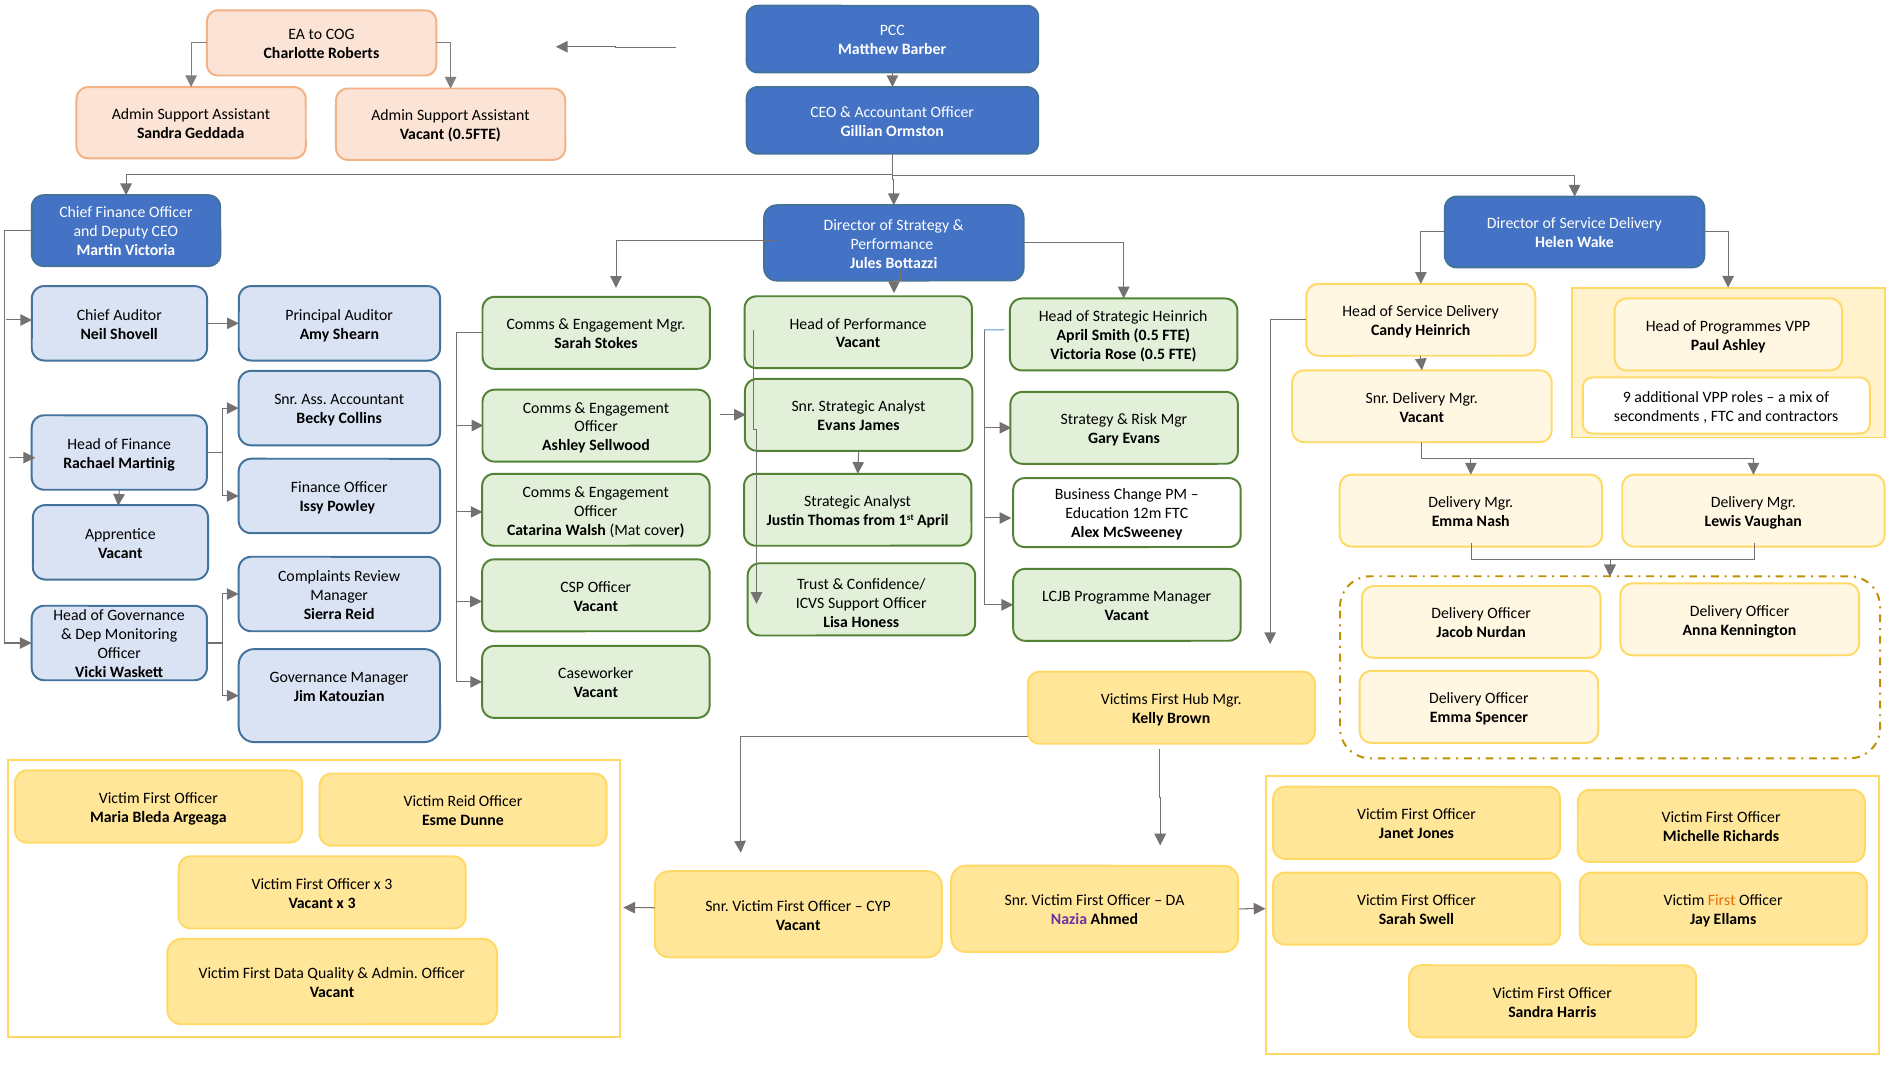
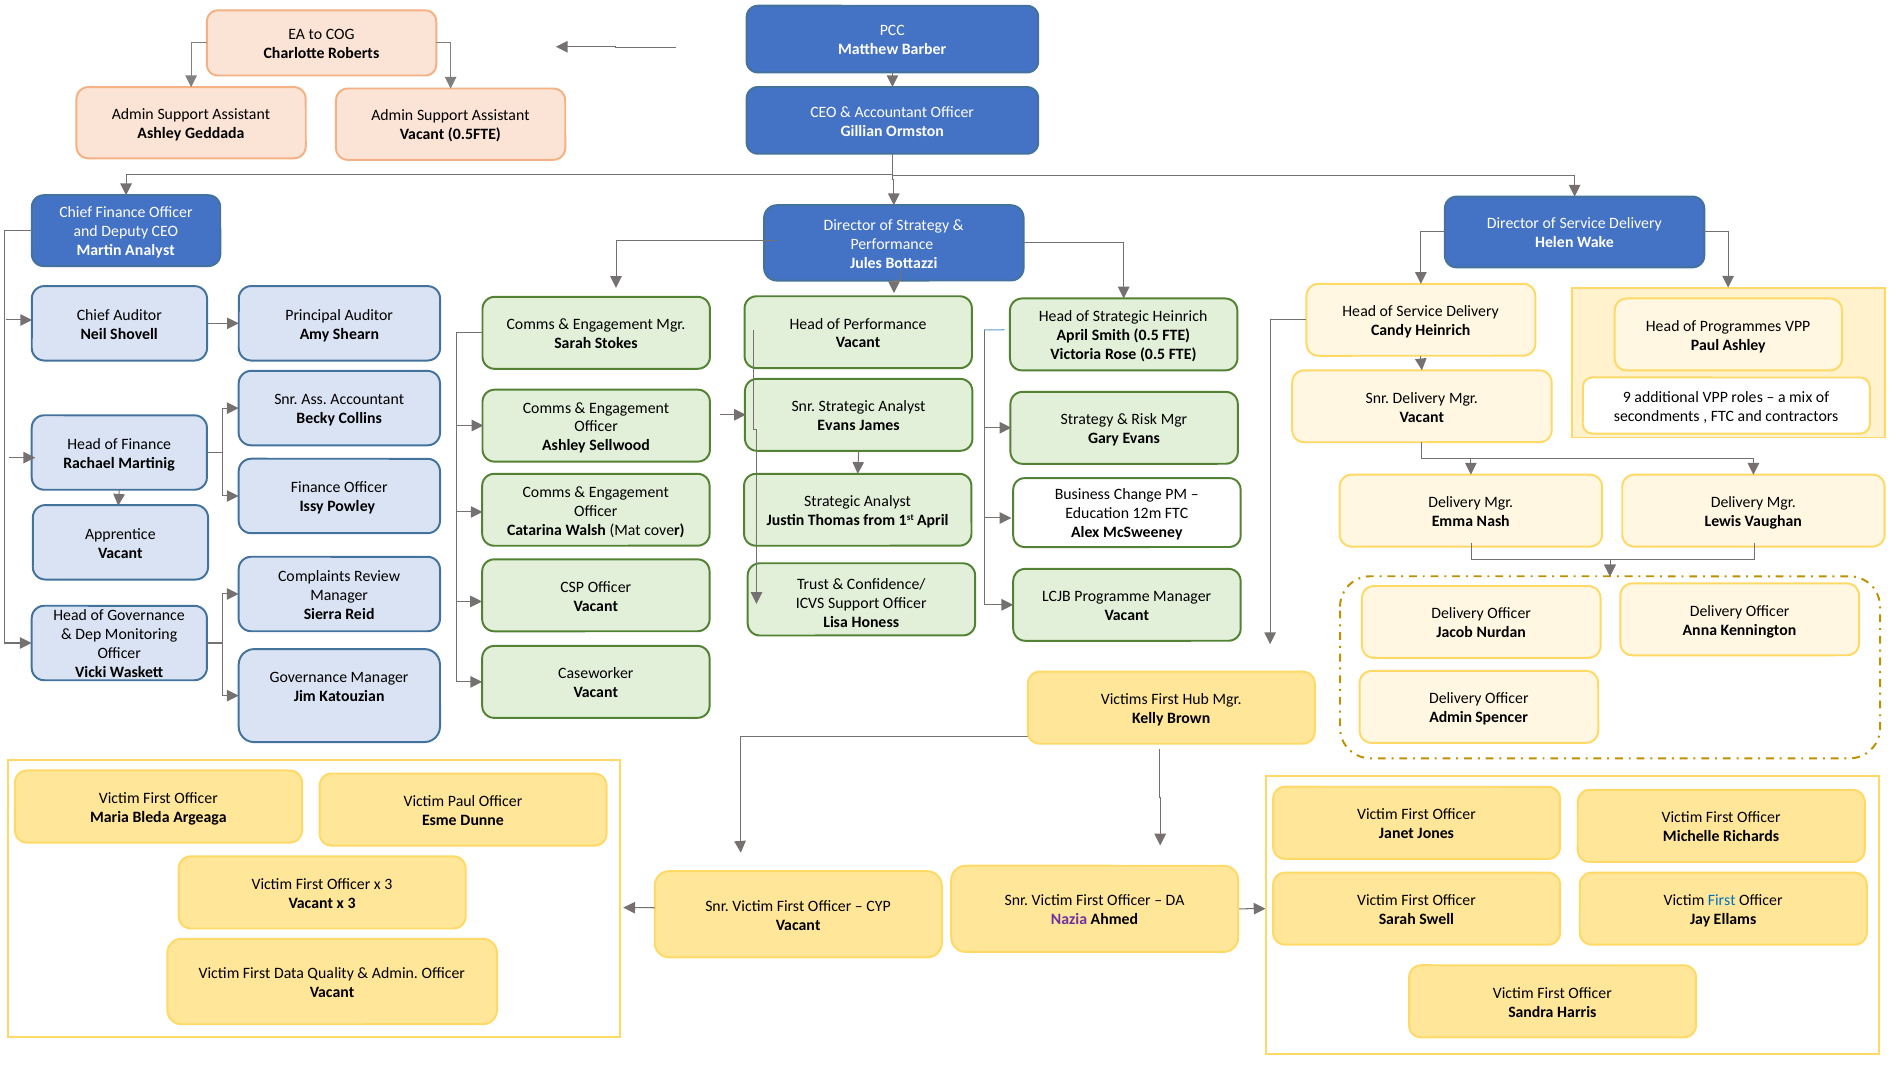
Sandra: Sandra -> Ashley (159, 133)
Martin Victoria: Victoria -> Analyst (150, 251)
Emma: Emma -> Admin (1451, 717)
Victim Reid: Reid -> Paul (462, 801)
First colour: orange -> blue (1722, 900)
